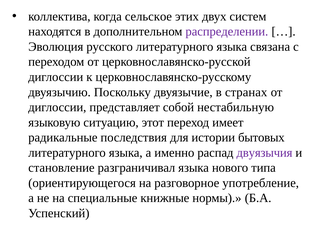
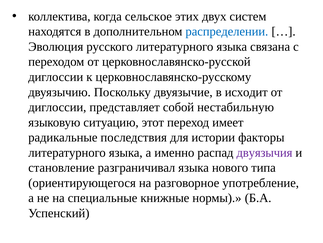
распределении colour: purple -> blue (227, 31)
странах: странах -> исходит (246, 92)
бытовых: бытовых -> факторы (261, 137)
